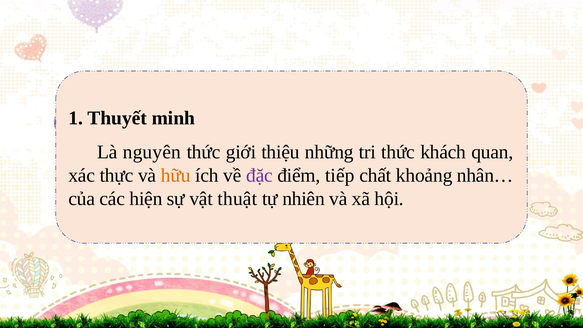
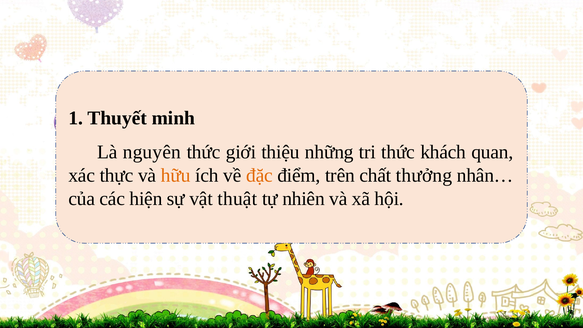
đặc colour: purple -> orange (259, 176)
tiếp: tiếp -> trên (340, 176)
khoảng: khoảng -> thưởng (424, 176)
